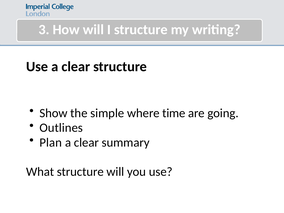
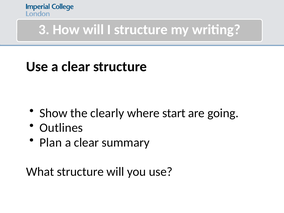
simple: simple -> clearly (107, 113)
time: time -> start (174, 113)
